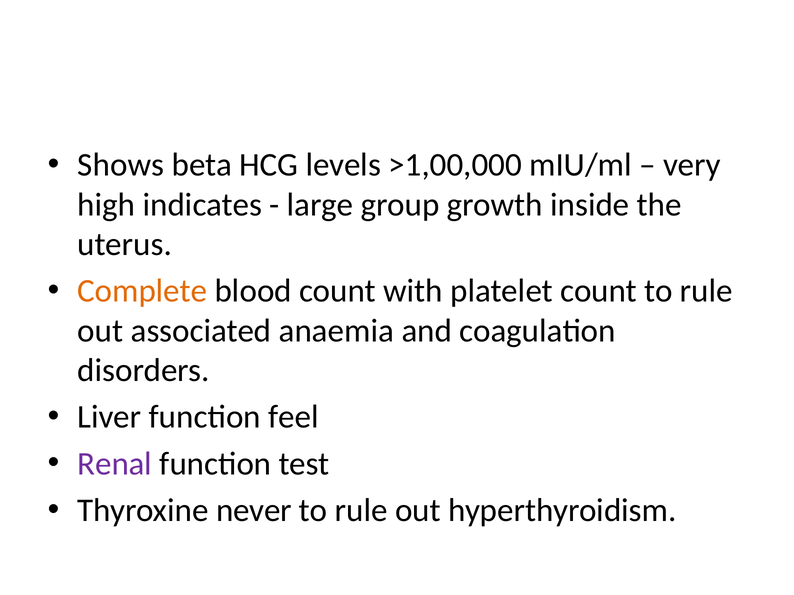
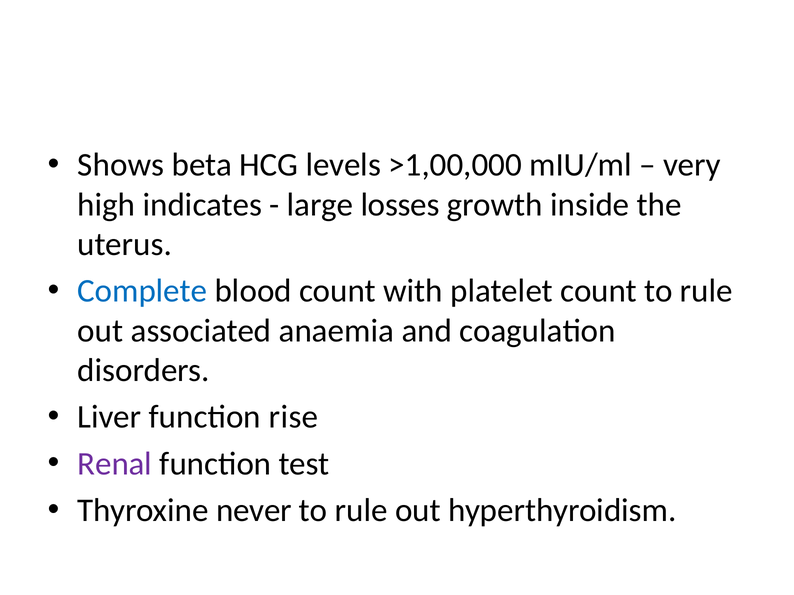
group: group -> losses (400, 205)
Complete colour: orange -> blue (142, 291)
feel: feel -> rise (293, 417)
